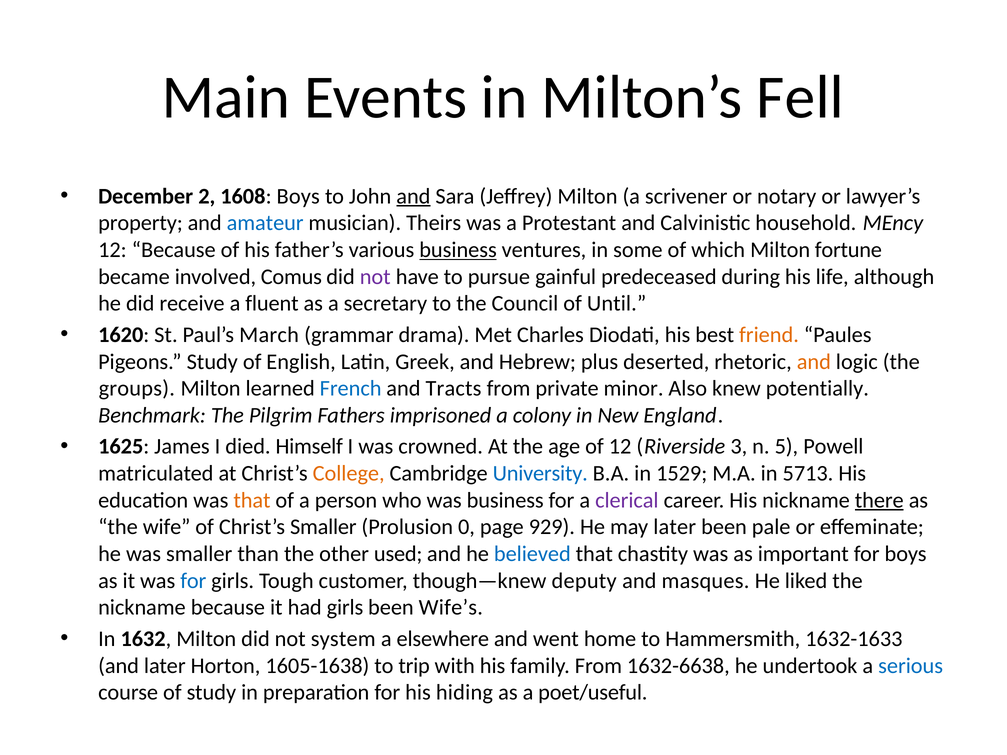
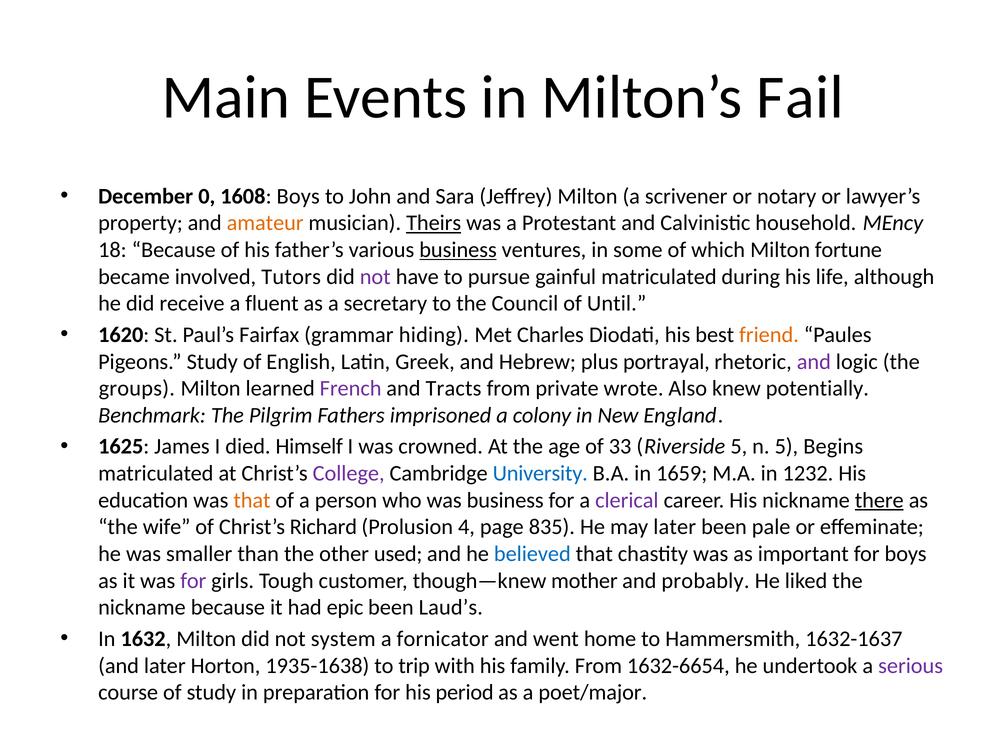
Fell: Fell -> Fail (800, 97)
2: 2 -> 0 (207, 196)
and underline: present -> none (413, 196)
amateur colour: blue -> orange (265, 223)
Theirs underline: none -> present (434, 223)
12: 12 -> 18 (112, 250)
Comus: Comus -> Tutors (291, 277)
gainful predeceased: predeceased -> matriculated (659, 277)
March: March -> Fairfax (269, 335)
drama: drama -> hiding (434, 335)
deserted: deserted -> portrayal (666, 362)
and colour: orange -> purple (814, 362)
French colour: blue -> purple (351, 389)
minor: minor -> wrote (634, 389)
of 12: 12 -> 33 (620, 447)
Riverside 3: 3 -> 5 (739, 447)
Powell: Powell -> Begins (833, 447)
College colour: orange -> purple (349, 474)
1529: 1529 -> 1659 (682, 474)
5713: 5713 -> 1232 (808, 474)
Christ’s Smaller: Smaller -> Richard (323, 527)
0: 0 -> 4 (467, 527)
929: 929 -> 835 (552, 527)
for colour: blue -> purple (193, 581)
deputy: deputy -> mother (584, 581)
masques: masques -> probably (705, 581)
had girls: girls -> epic (345, 608)
Wife’s: Wife’s -> Laud’s (451, 608)
elsewhere: elsewhere -> fornicator (443, 639)
1632-1633: 1632-1633 -> 1632-1637 (854, 639)
1605-1638: 1605-1638 -> 1935-1638 (317, 666)
1632-6638: 1632-6638 -> 1632-6654 (678, 666)
serious colour: blue -> purple (911, 666)
hiding: hiding -> period (465, 693)
poet/useful: poet/useful -> poet/major (593, 693)
